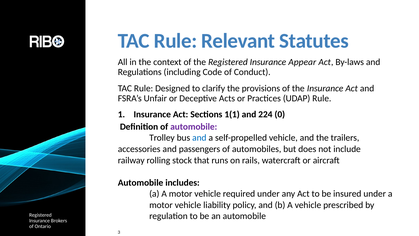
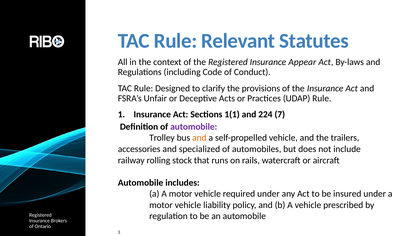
0: 0 -> 7 (280, 114)
and colour: blue -> orange (199, 138)
passengers: passengers -> specialized (199, 149)
